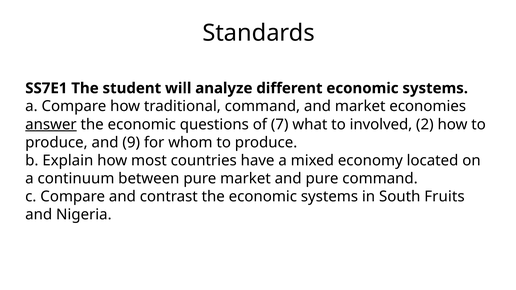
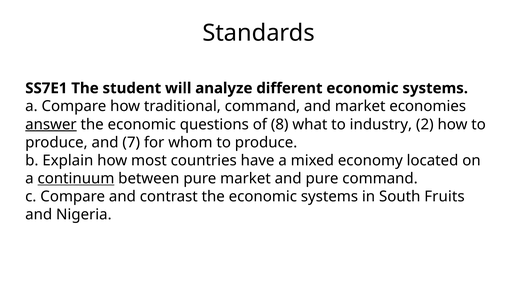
7: 7 -> 8 (280, 124)
involved: involved -> industry (381, 124)
9: 9 -> 7 (131, 143)
continuum underline: none -> present (76, 179)
